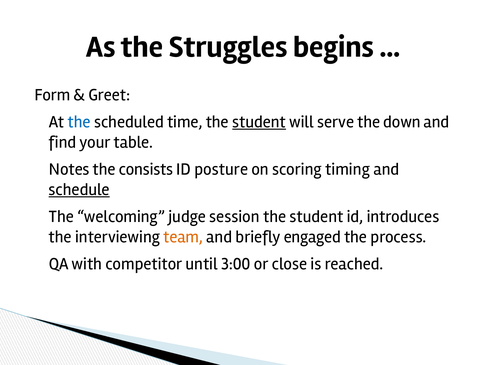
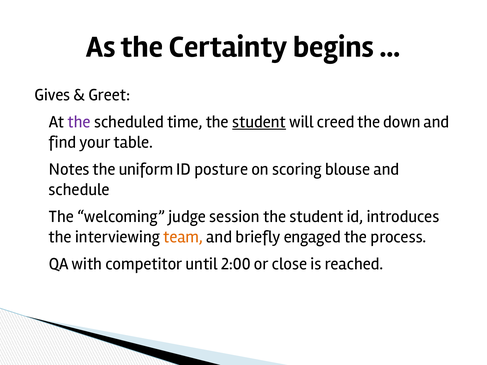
Struggles: Struggles -> Certainty (228, 47)
Form: Form -> Gives (52, 95)
the colour: blue -> purple (79, 122)
serve: serve -> creed (336, 122)
consists: consists -> uniform (146, 169)
timing: timing -> blouse (348, 169)
schedule underline: present -> none (79, 190)
3:00: 3:00 -> 2:00 (236, 264)
